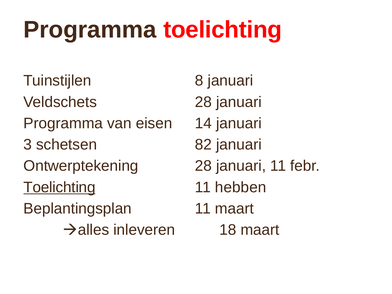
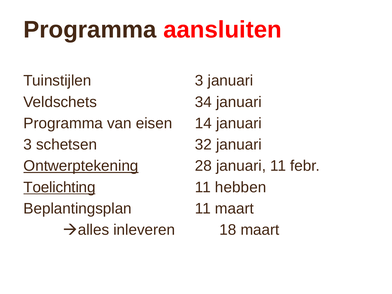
Programma toelichting: toelichting -> aansluiten (223, 30)
Tuinstijlen 8: 8 -> 3 (199, 81)
Veldschets 28: 28 -> 34 (203, 102)
82: 82 -> 32 (203, 145)
Ontwerptekening underline: none -> present (81, 166)
